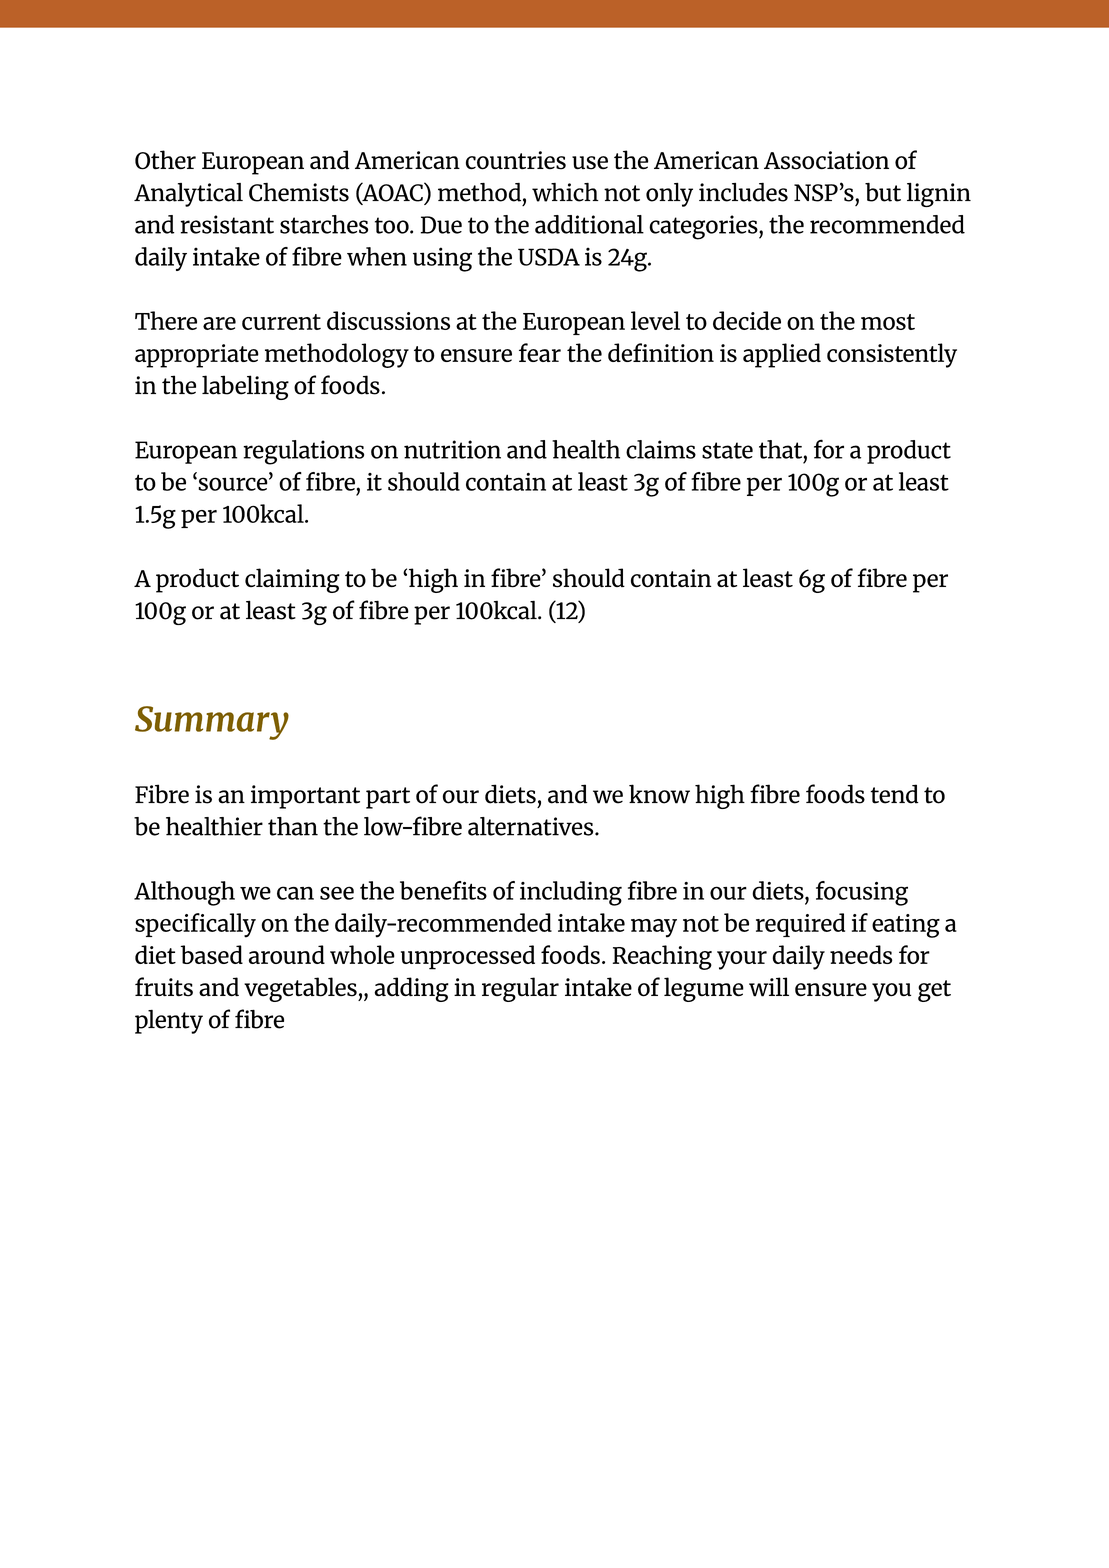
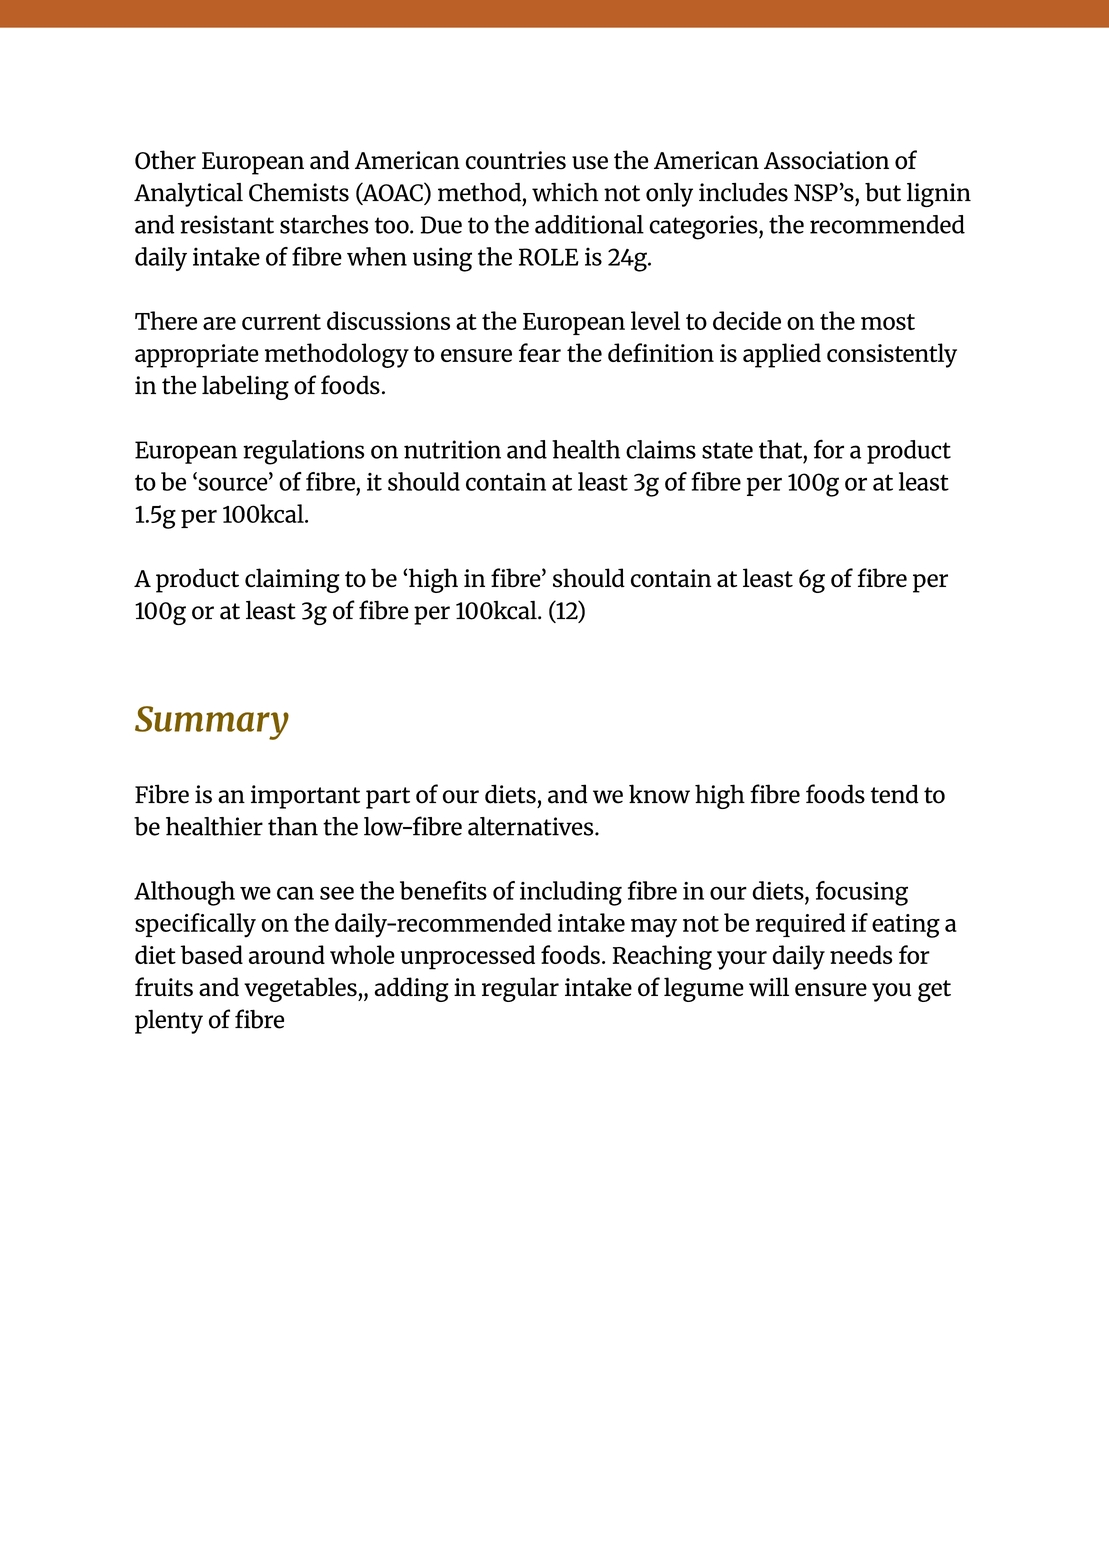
USDA: USDA -> ROLE (548, 258)
